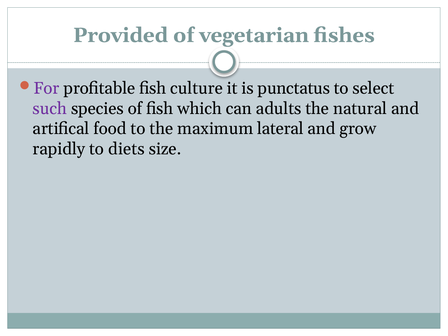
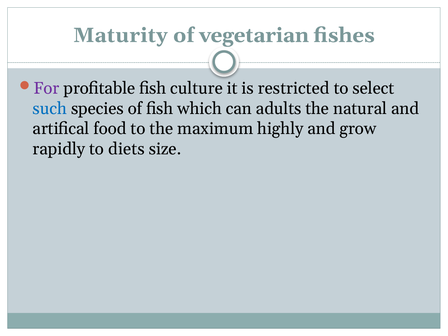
Provided: Provided -> Maturity (120, 35)
punctatus: punctatus -> restricted (294, 88)
such colour: purple -> blue (50, 108)
lateral: lateral -> highly (280, 129)
